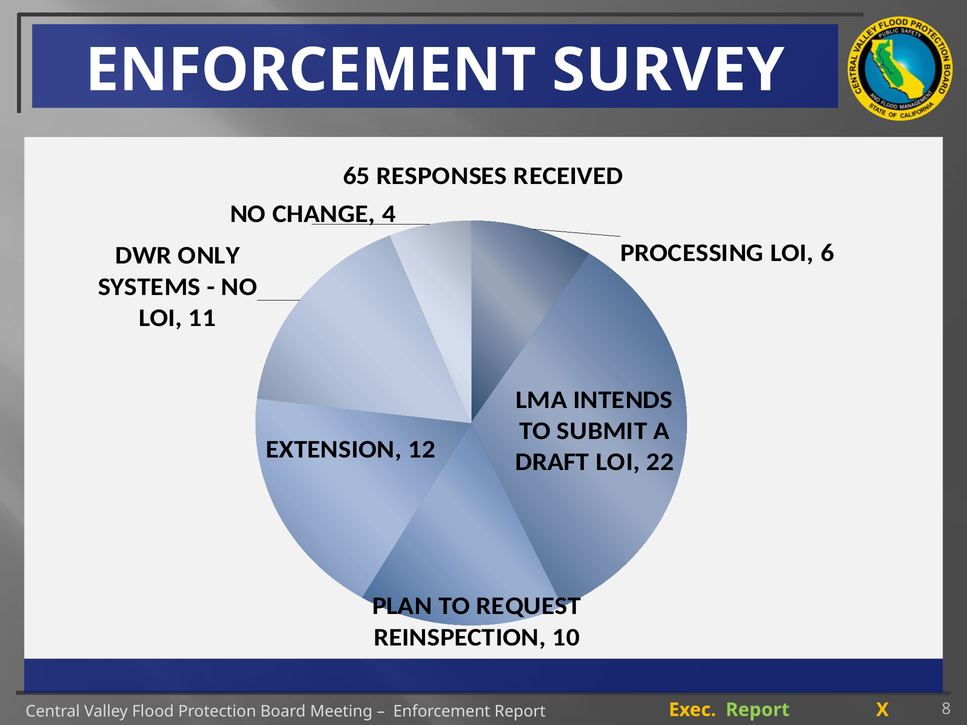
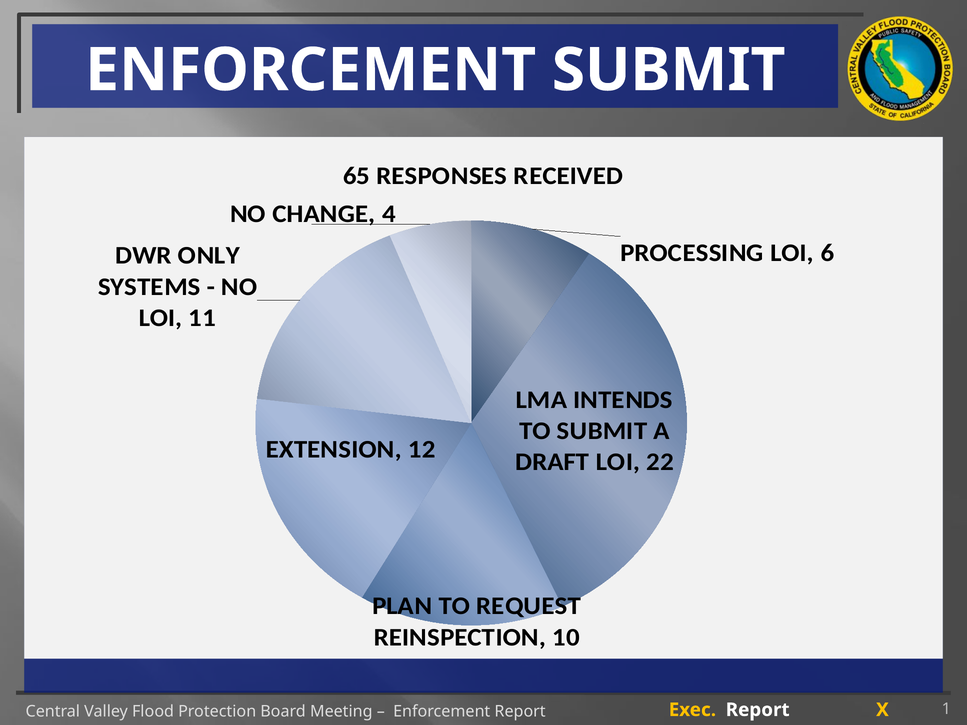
ENFORCEMENT SURVEY: SURVEY -> SUBMIT (669, 70)
Report colour: light green -> white (758, 710)
8: 8 -> 1 (946, 709)
